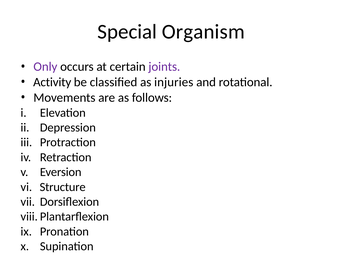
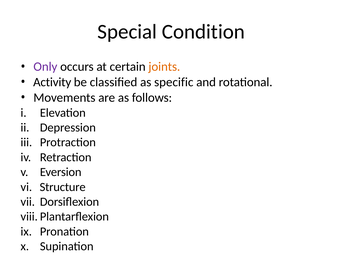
Organism: Organism -> Condition (203, 32)
joints colour: purple -> orange (164, 67)
injuries: injuries -> specific (174, 82)
